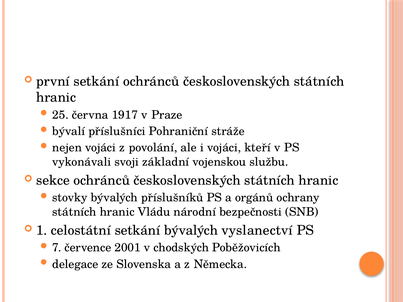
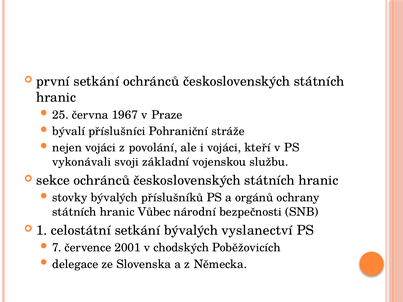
1917: 1917 -> 1967 (125, 115)
Vládu: Vládu -> Vůbec (154, 212)
